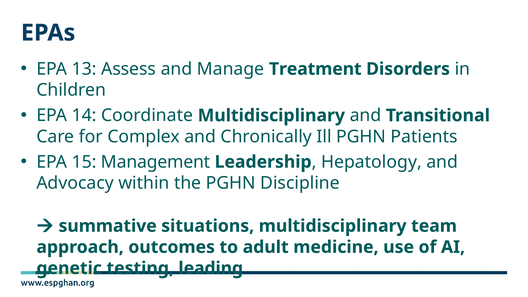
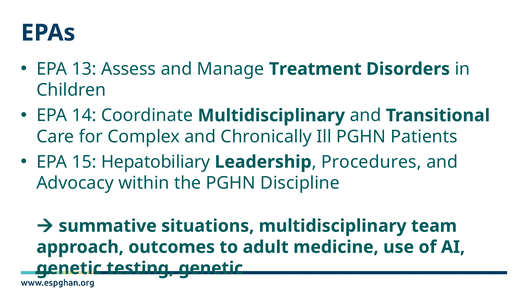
Management: Management -> Hepatobiliary (156, 162)
Hepatology: Hepatology -> Procedures (371, 162)
testing leading: leading -> genetic (211, 268)
